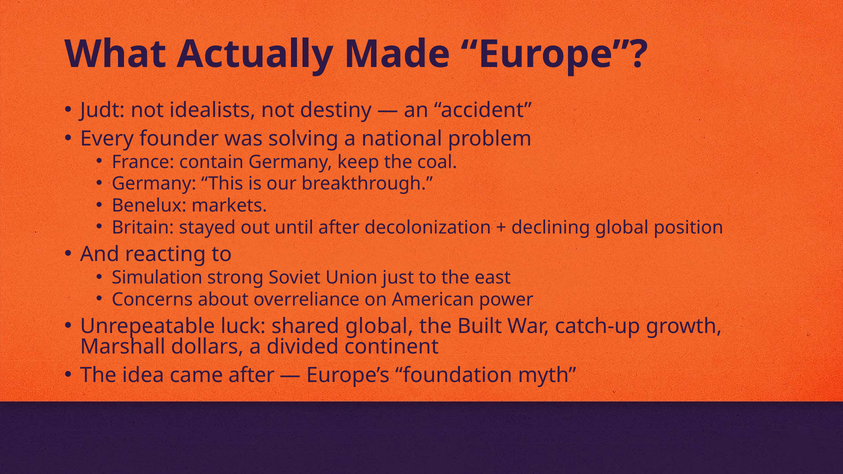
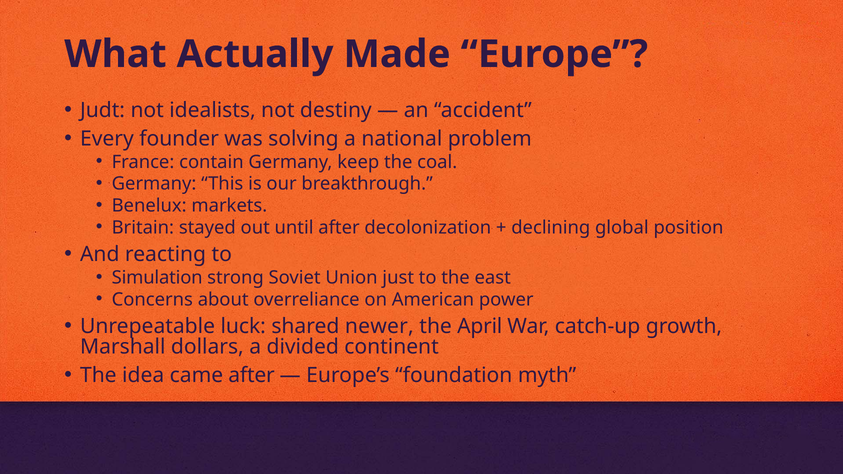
shared global: global -> newer (379, 327)
Built: Built -> April (480, 327)
